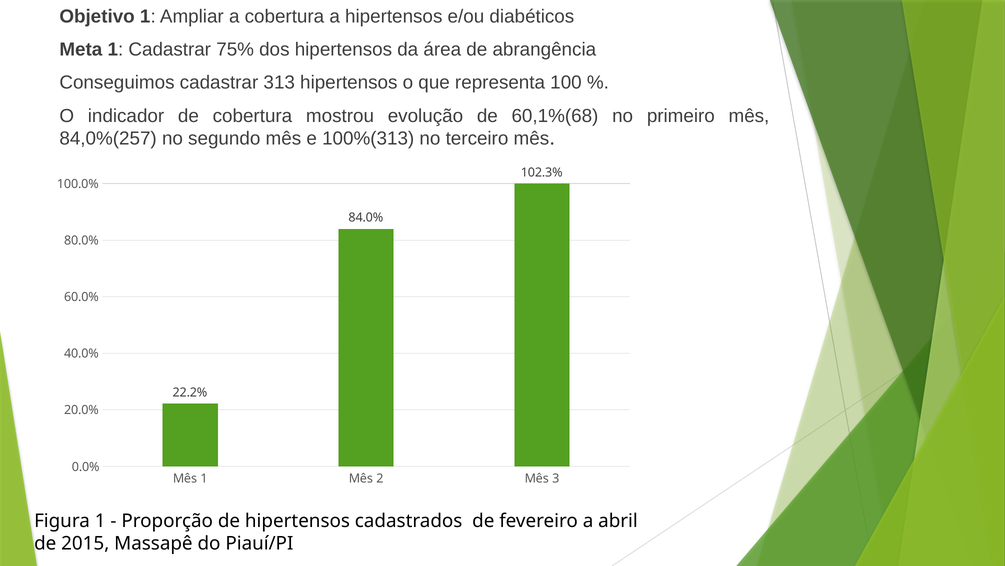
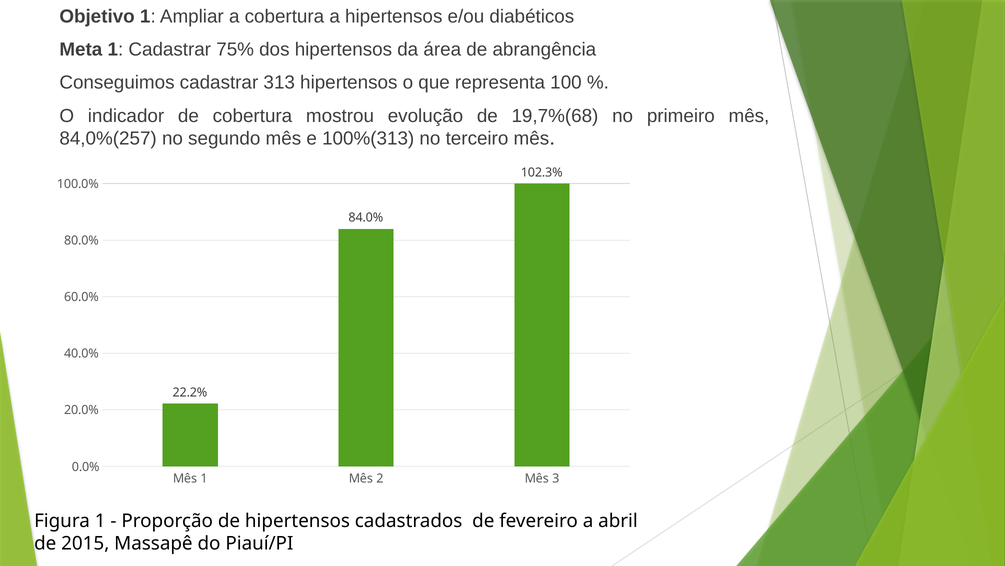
60,1%(68: 60,1%(68 -> 19,7%(68 (555, 116)
